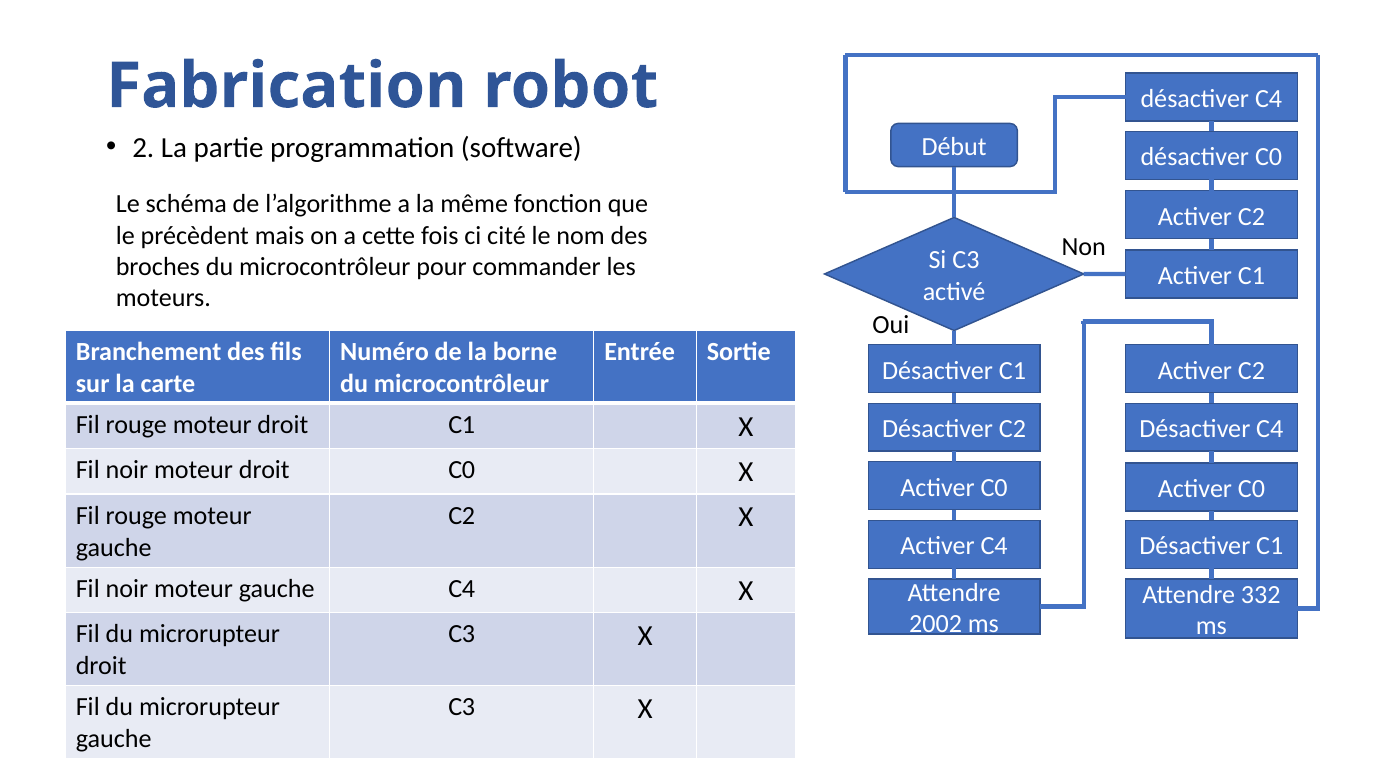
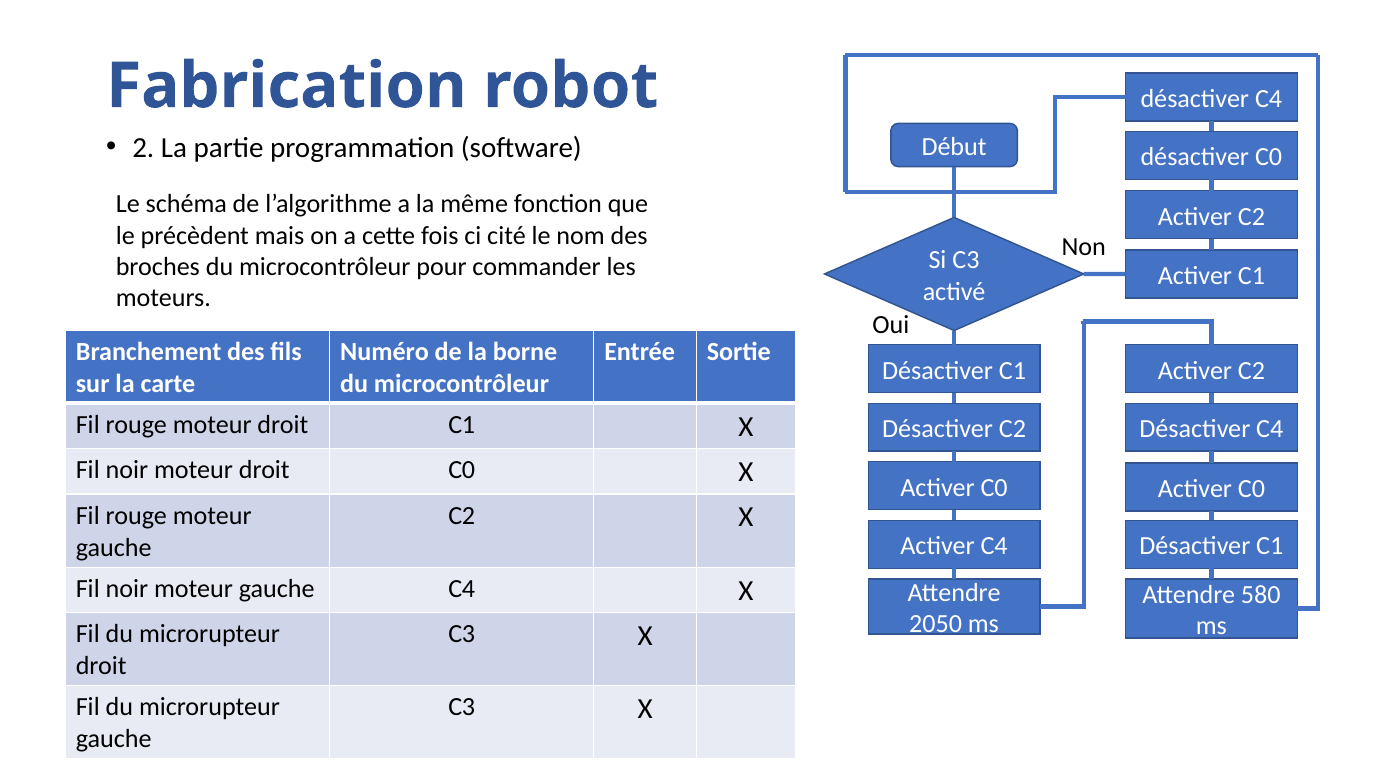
332: 332 -> 580 (1261, 594)
2002: 2002 -> 2050 (936, 624)
